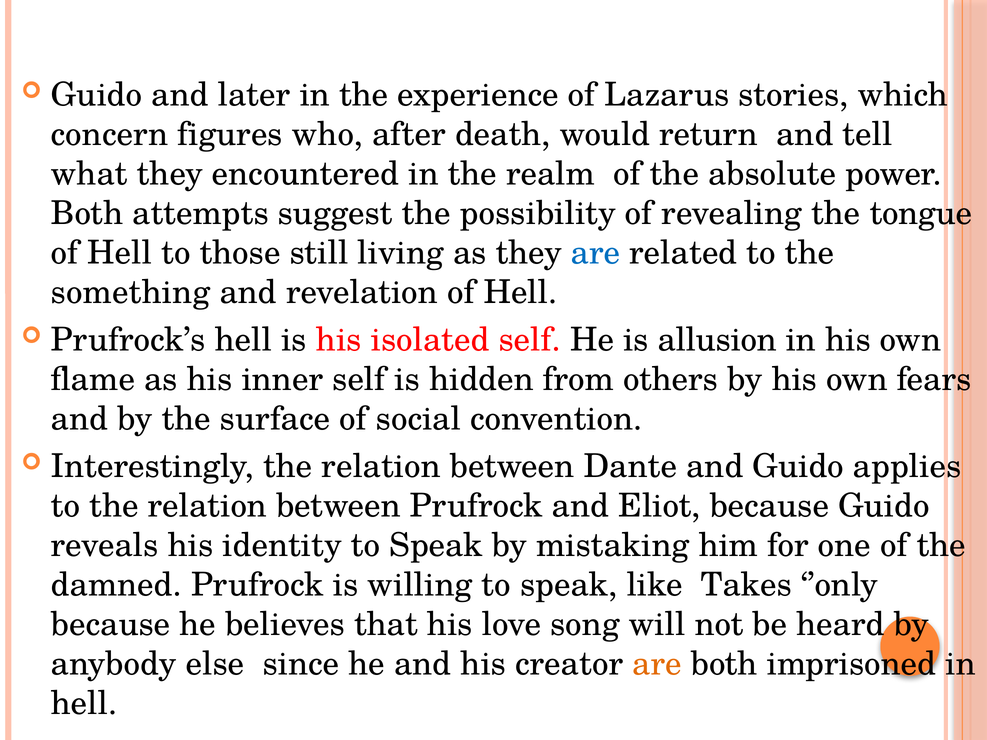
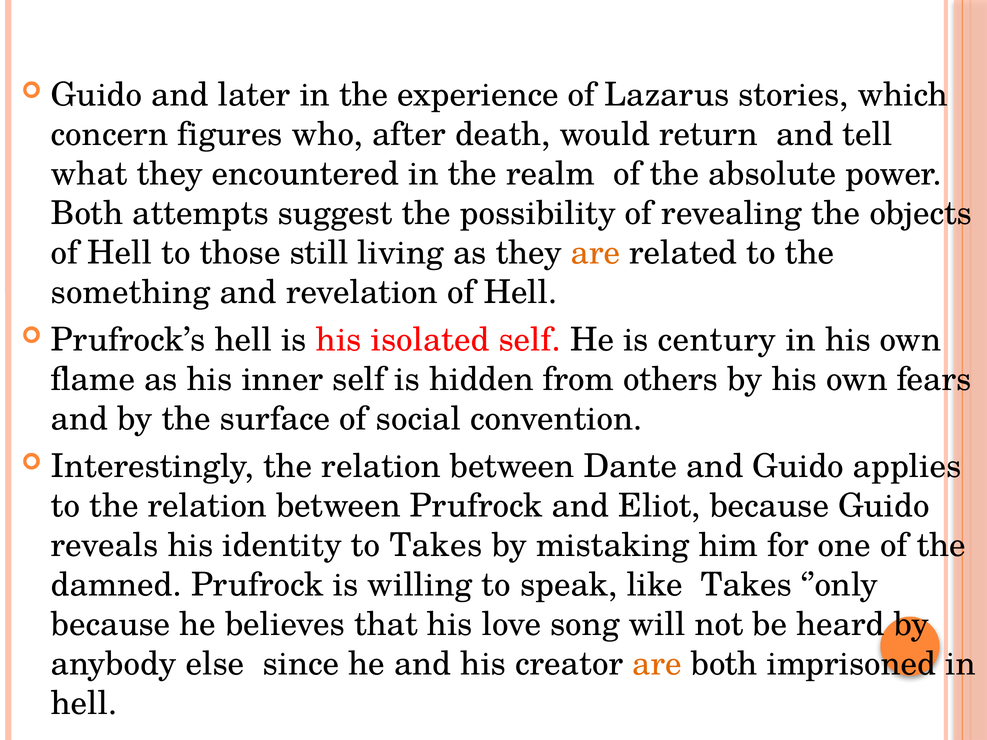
tongue: tongue -> objects (921, 213)
are colour: blue -> orange (596, 253)
allusion: allusion -> century (717, 340)
identity to Speak: Speak -> Takes (436, 546)
